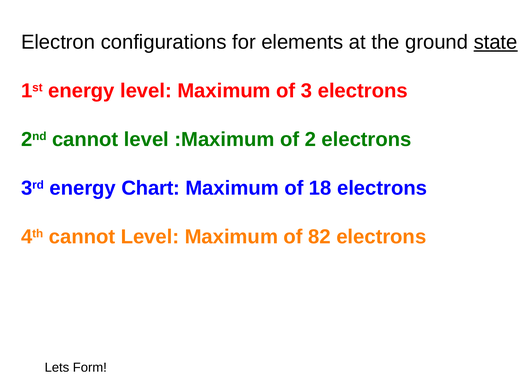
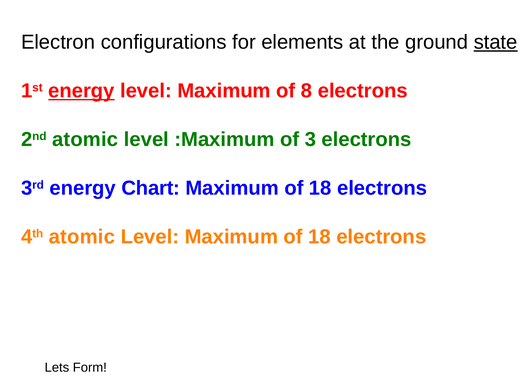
energy underline: none -> present (81, 91)
3: 3 -> 8 (307, 91)
2nd cannot: cannot -> atomic (85, 139)
2: 2 -> 3 (310, 139)
4th cannot: cannot -> atomic (82, 237)
Level Maximum of 82: 82 -> 18 (320, 237)
